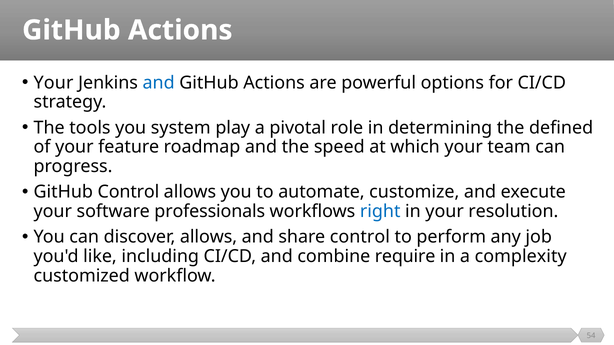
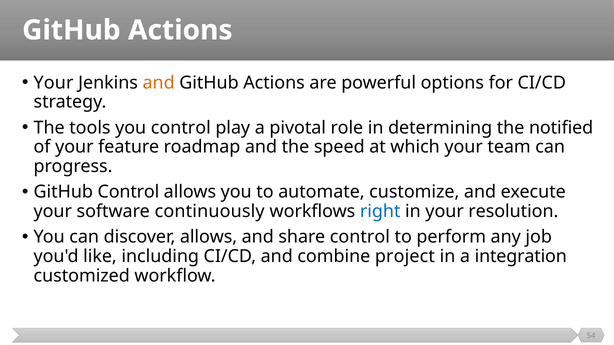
and colour: blue -> orange (159, 83)
you system: system -> control (181, 128)
defined: defined -> notified (561, 128)
professionals: professionals -> continuously (210, 212)
require: require -> project (405, 257)
complexity: complexity -> integration (521, 257)
